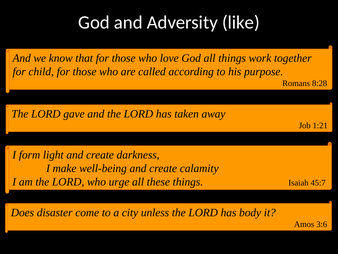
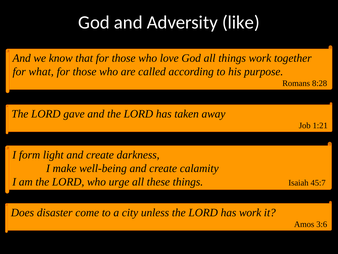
child: child -> what (41, 72)
has body: body -> work (250, 212)
